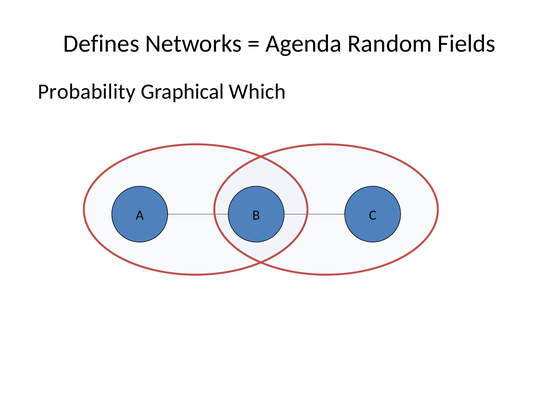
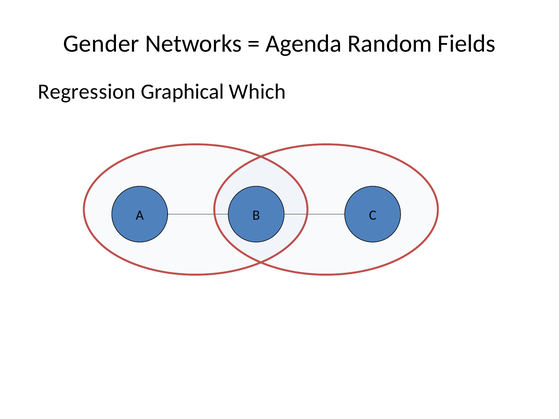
Defines: Defines -> Gender (101, 44)
Probability: Probability -> Regression (87, 92)
